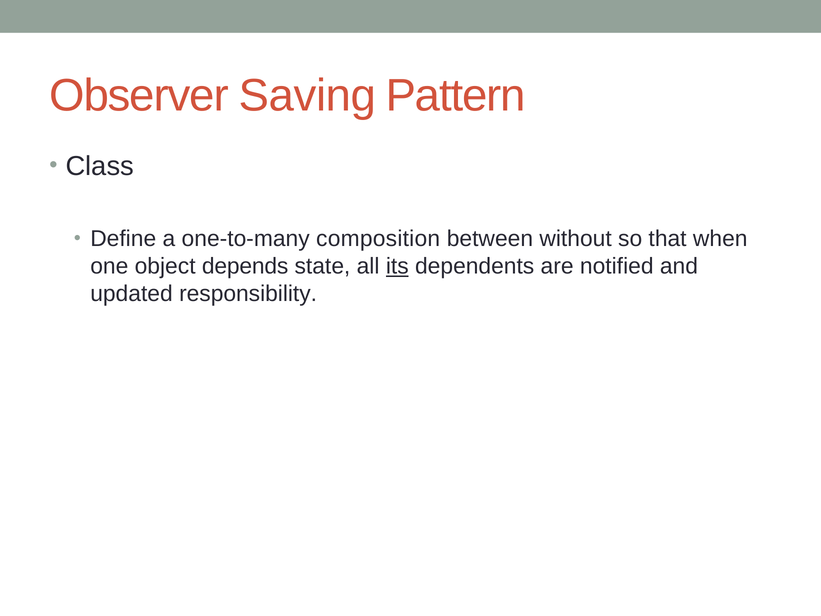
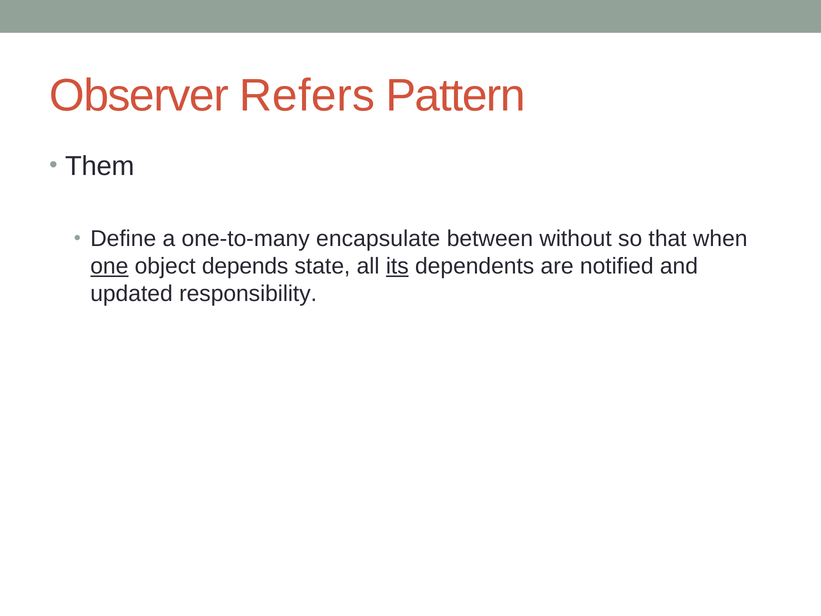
Saving: Saving -> Refers (307, 96)
Class: Class -> Them (100, 166)
composition: composition -> encapsulate (378, 239)
one underline: none -> present (109, 266)
